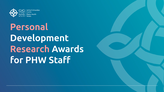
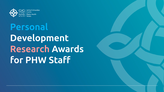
Personal colour: pink -> light blue (29, 27)
